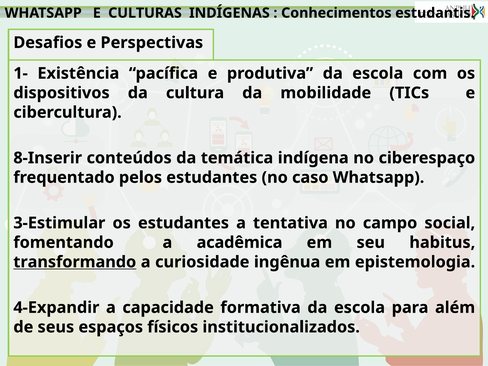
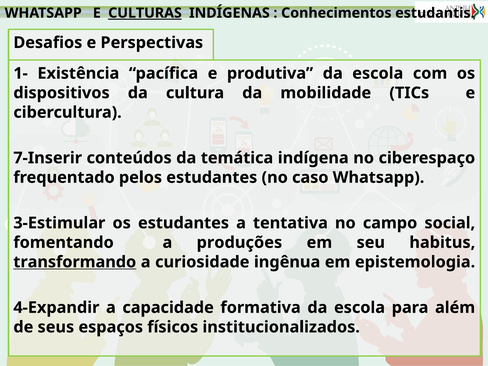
CULTURAS underline: none -> present (145, 13)
8-Inserir: 8-Inserir -> 7-Inserir (48, 158)
acadêmica: acadêmica -> produções (239, 242)
